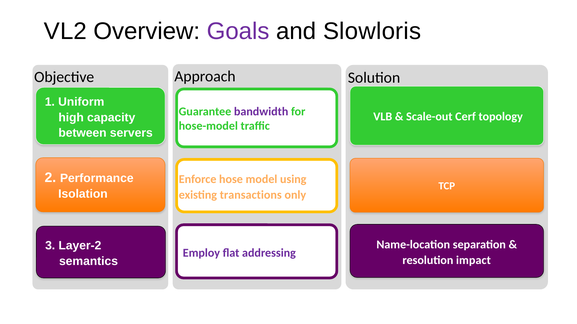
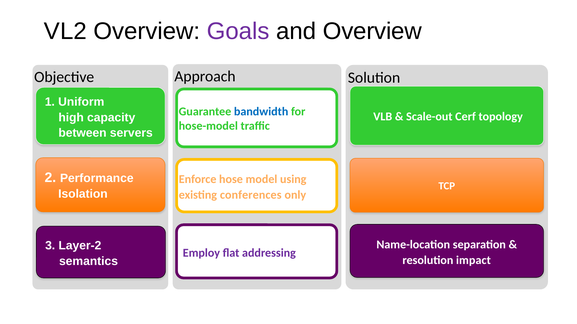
and Slowloris: Slowloris -> Overview (372, 31)
bandwidth colour: purple -> blue (261, 112)
transactions: transactions -> conferences (251, 195)
